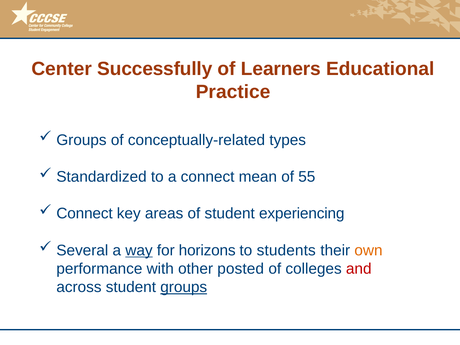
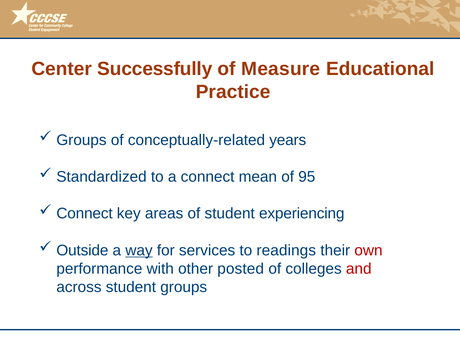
Learners: Learners -> Measure (281, 69)
types: types -> years (288, 140)
55: 55 -> 95 (307, 177)
Several: Several -> Outside (82, 250)
horizons: horizons -> services (207, 250)
students: students -> readings (286, 250)
own colour: orange -> red (368, 250)
groups underline: present -> none (184, 287)
